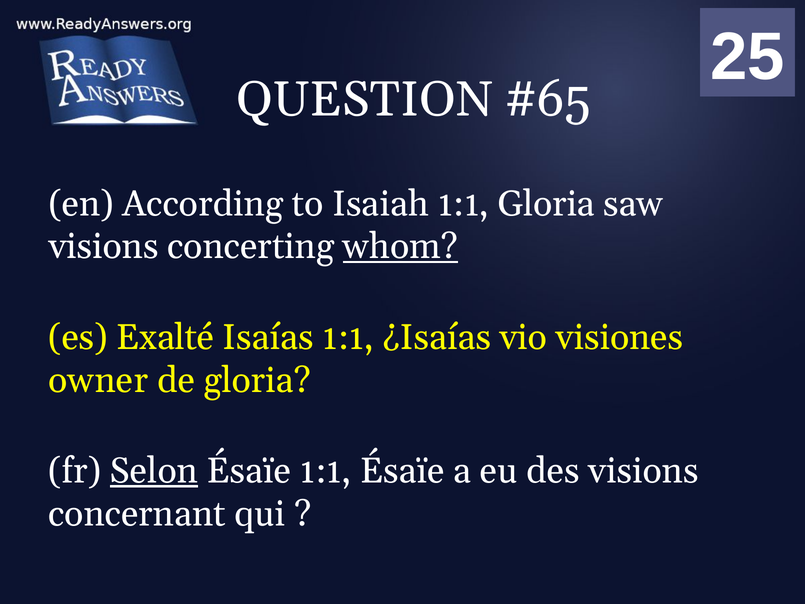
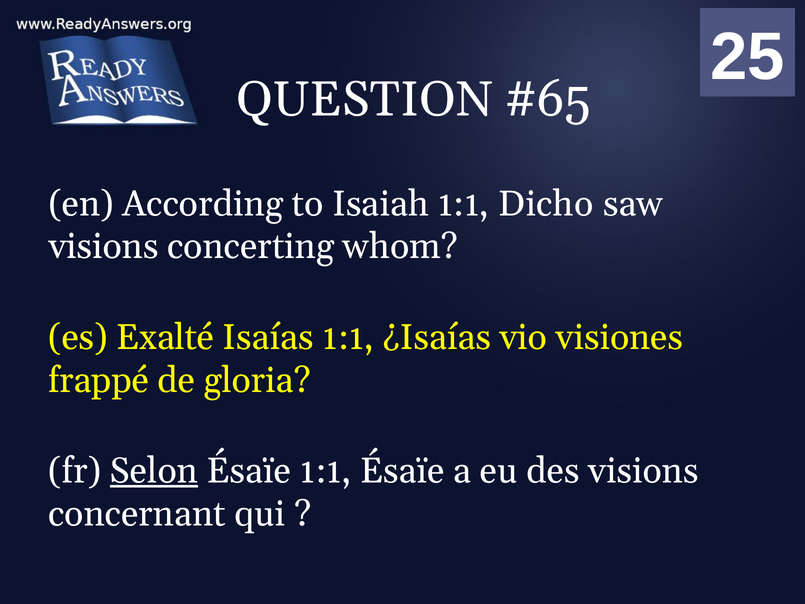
1:1 Gloria: Gloria -> Dicho (546, 204)
whom underline: present -> none (400, 247)
owner: owner -> frappé (99, 380)
